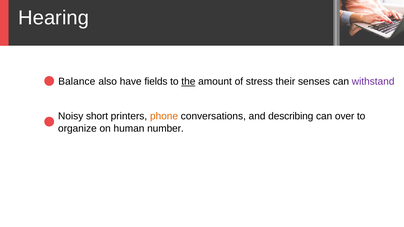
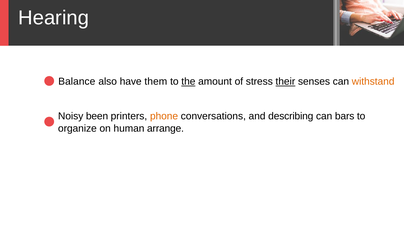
fields: fields -> them (156, 82)
their underline: none -> present (285, 82)
withstand colour: purple -> orange (373, 82)
short: short -> been (97, 116)
over: over -> bars (345, 116)
number: number -> arrange (166, 129)
